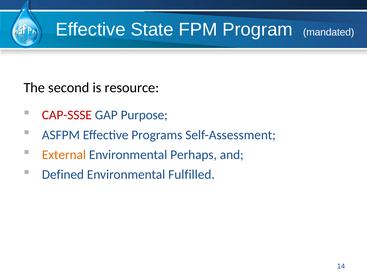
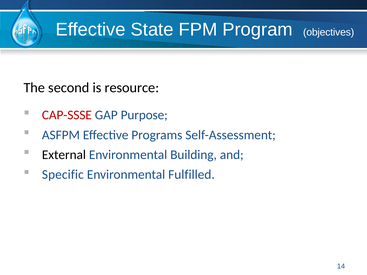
mandated: mandated -> objectives (329, 32)
External colour: orange -> black (64, 155)
Perhaps: Perhaps -> Building (194, 155)
Defined: Defined -> Specific (63, 175)
